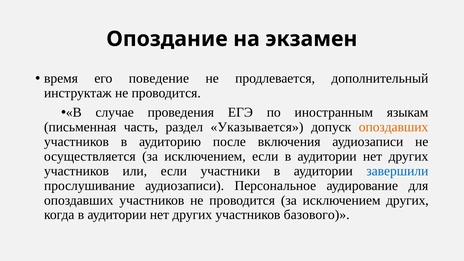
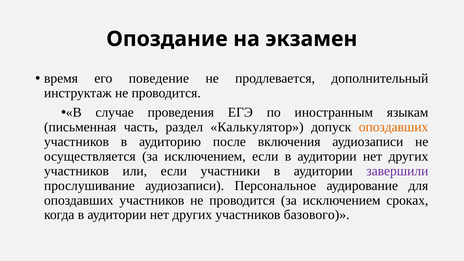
Указывается: Указывается -> Калькулятор (257, 127)
завершили colour: blue -> purple (397, 171)
исключением других: других -> сроках (407, 200)
